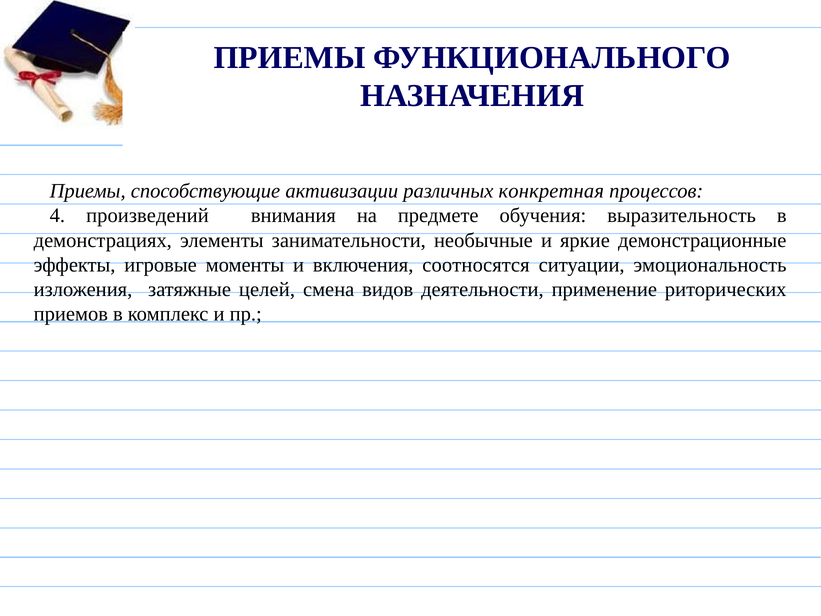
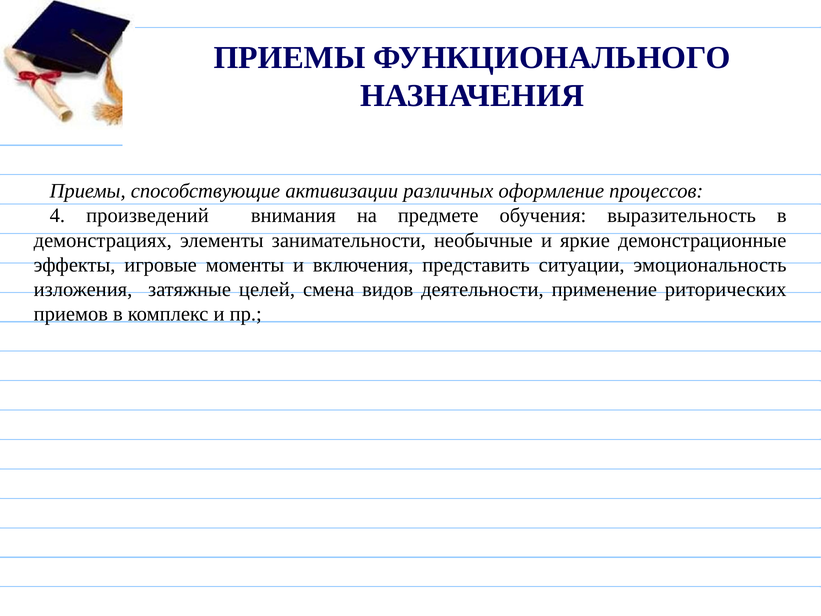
конкретная: конкретная -> оформление (551, 191)
соотносятся: соотносятся -> представить (476, 265)
